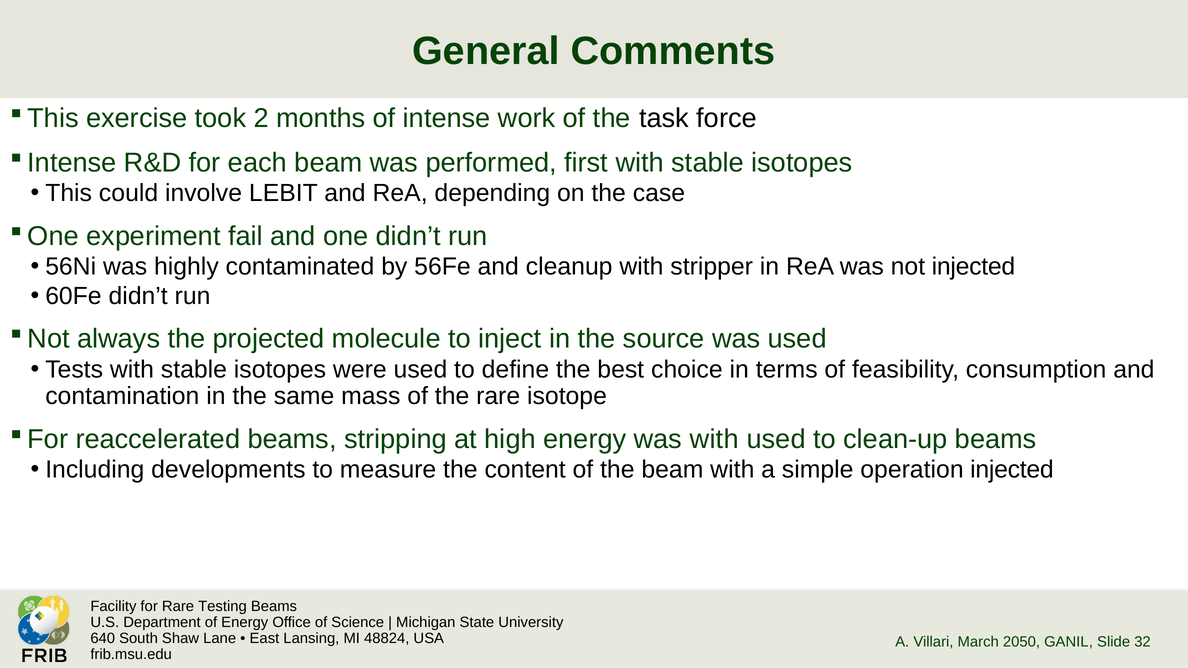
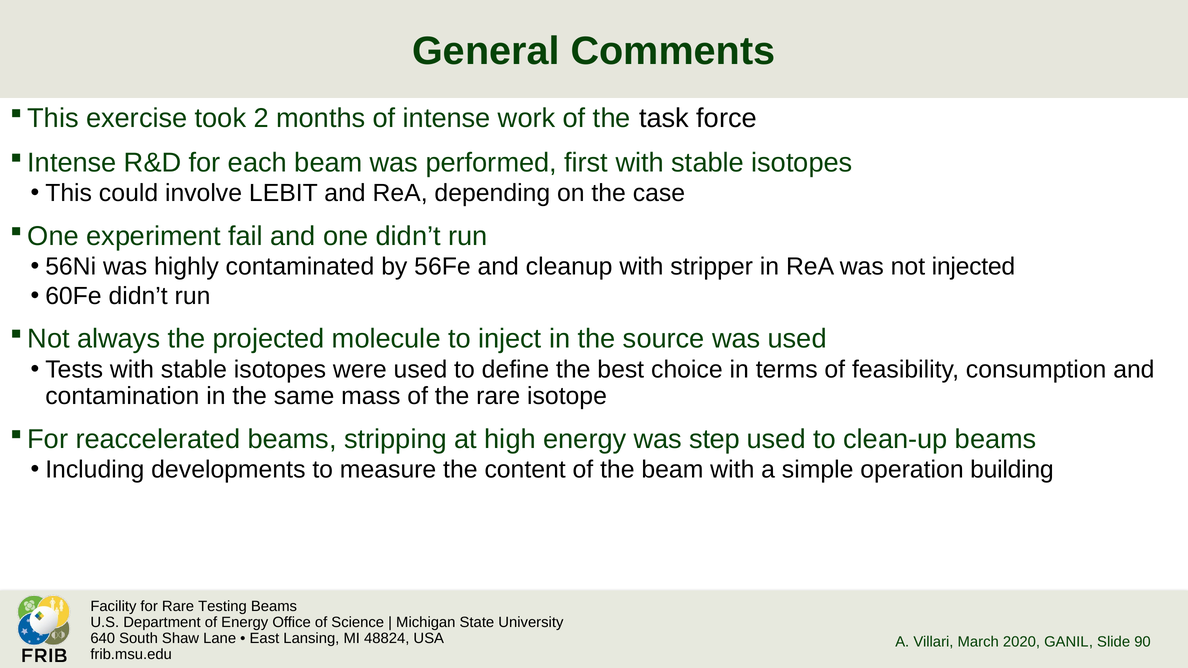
was with: with -> step (715, 439)
operation injected: injected -> building (1012, 470)
2050: 2050 -> 2020 (1021, 642)
32: 32 -> 90 (1142, 642)
